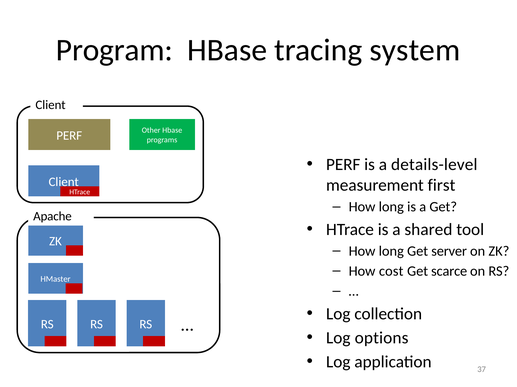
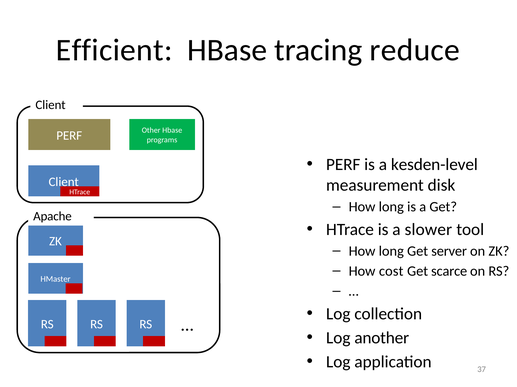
Program: Program -> Efficient (114, 50)
system: system -> reduce (415, 50)
details-level: details-level -> kesden-level (434, 165)
first: first -> disk (441, 186)
shared: shared -> slower (428, 230)
options: options -> another (382, 338)
